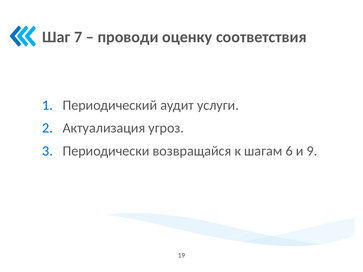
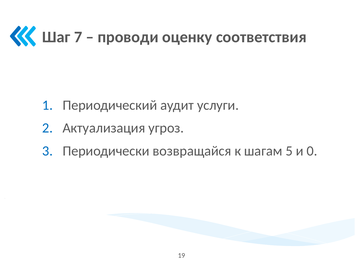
6: 6 -> 5 (289, 151)
9: 9 -> 0 (312, 151)
